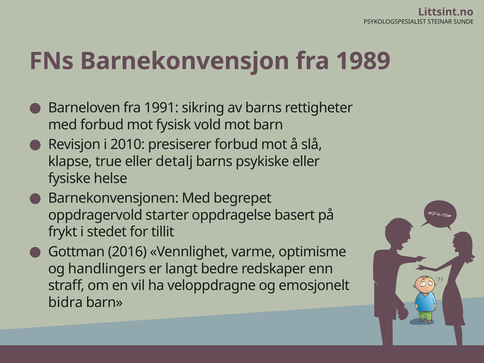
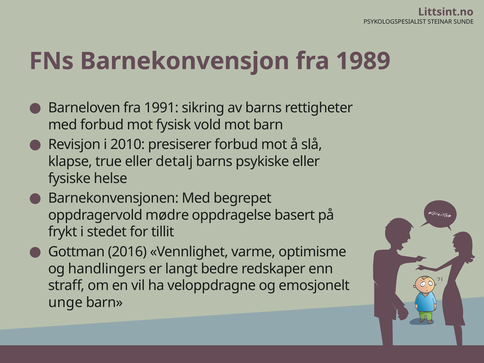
starter: starter -> mødre (167, 215)
bidra: bidra -> unge (65, 303)
